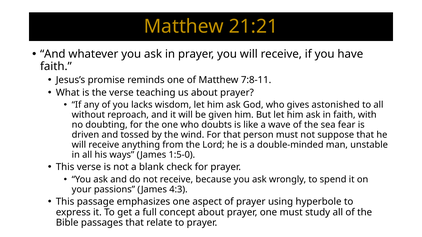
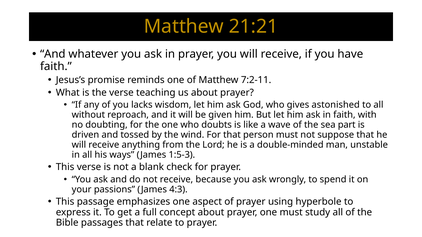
7:8-11: 7:8-11 -> 7:2-11 (256, 80)
fear: fear -> part (347, 125)
1:5-0: 1:5-0 -> 1:5-3 (182, 155)
